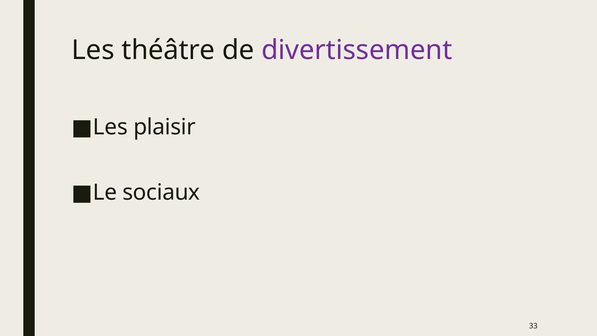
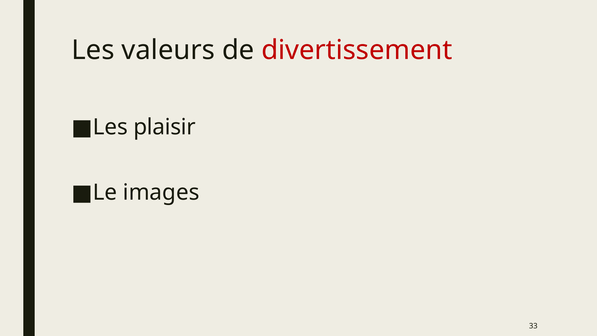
théâtre: théâtre -> valeurs (168, 50)
divertissement colour: purple -> red (357, 50)
sociaux: sociaux -> images (161, 192)
